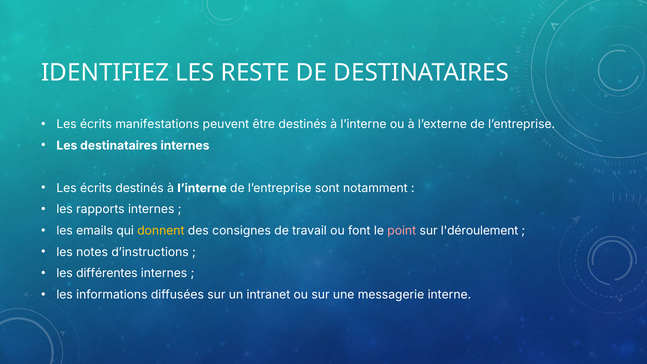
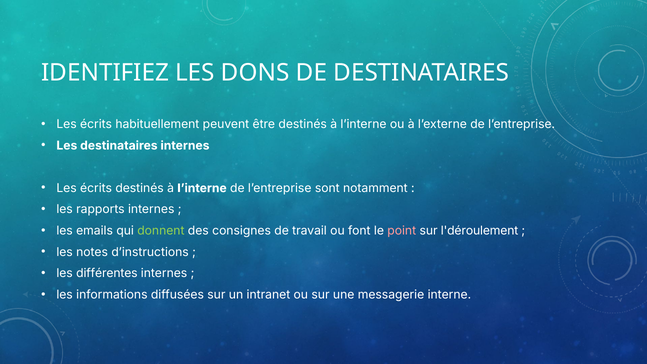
RESTE: RESTE -> DONS (255, 73)
manifestations: manifestations -> habituellement (157, 124)
donnent colour: yellow -> light green (161, 231)
